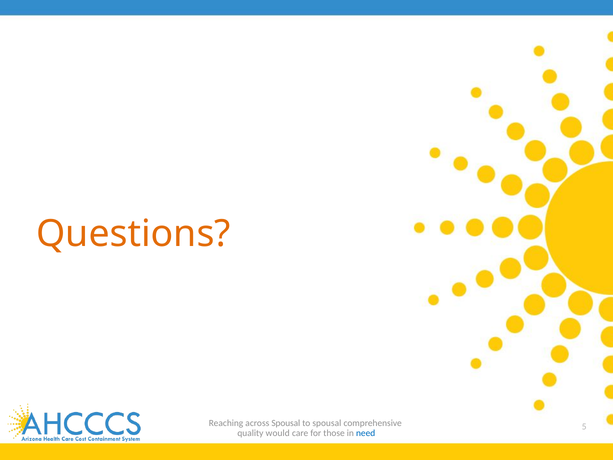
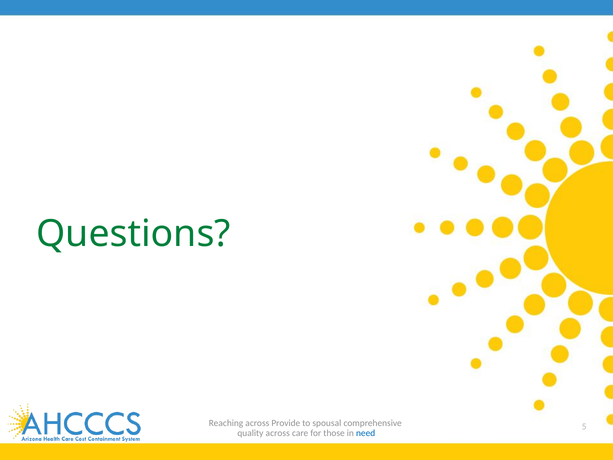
Questions colour: orange -> green (133, 234)
across Spousal: Spousal -> Provide (286, 423)
quality would: would -> across (278, 433)
